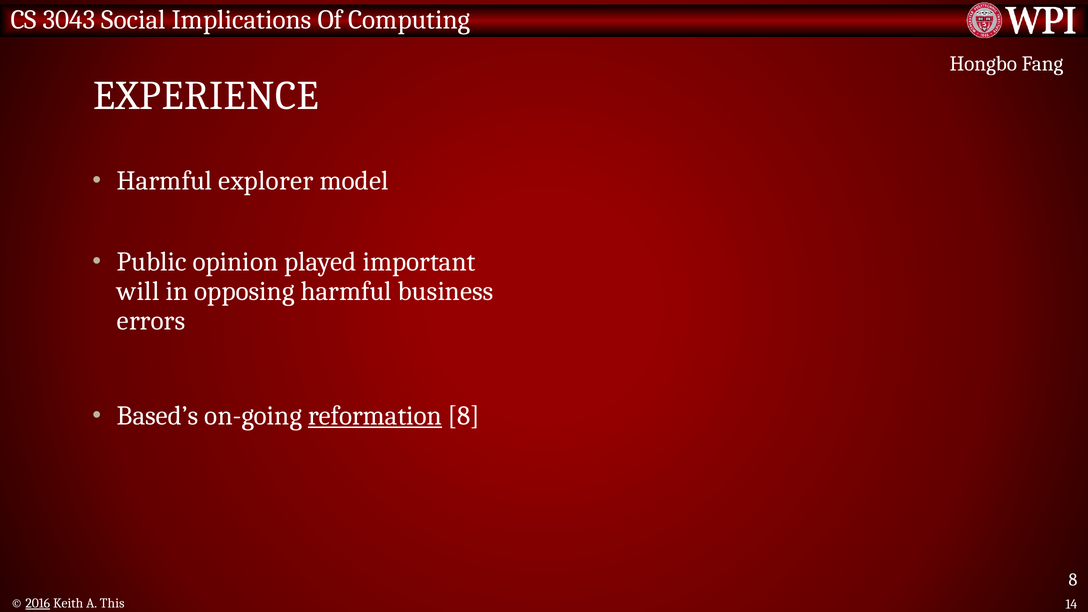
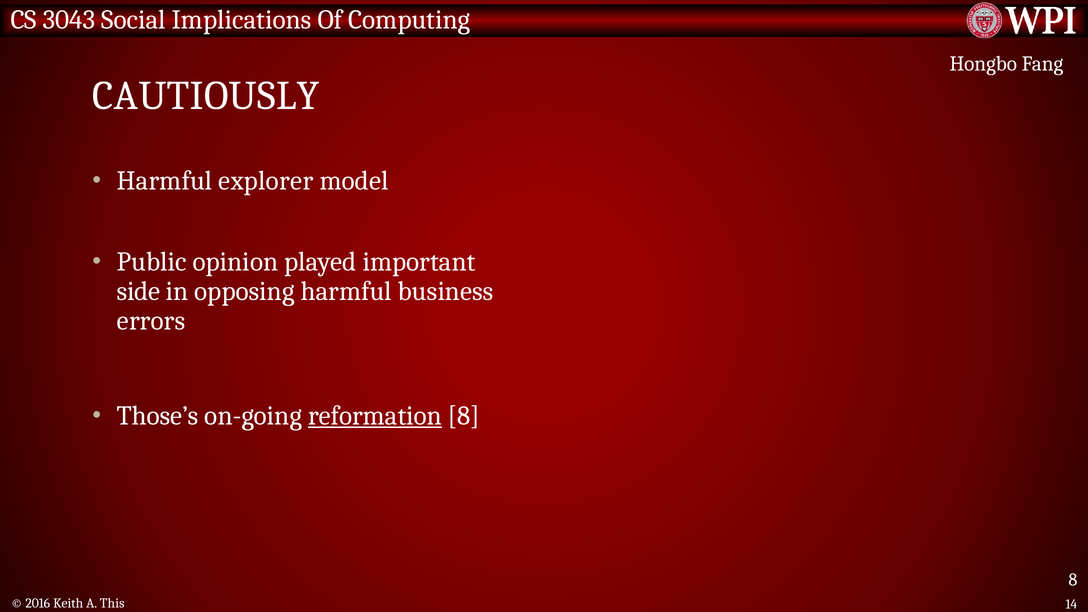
EXPERIENCE: EXPERIENCE -> CAUTIOUSLY (206, 96)
will: will -> side (138, 291)
Based’s: Based’s -> Those’s (158, 416)
2016 underline: present -> none (38, 603)
